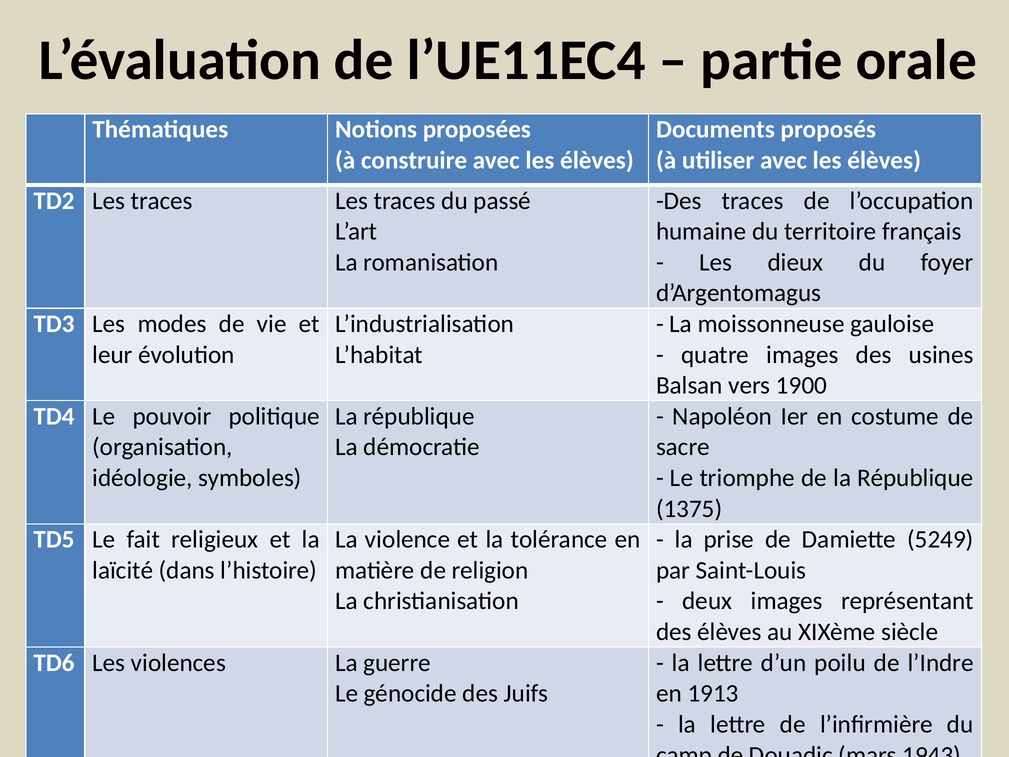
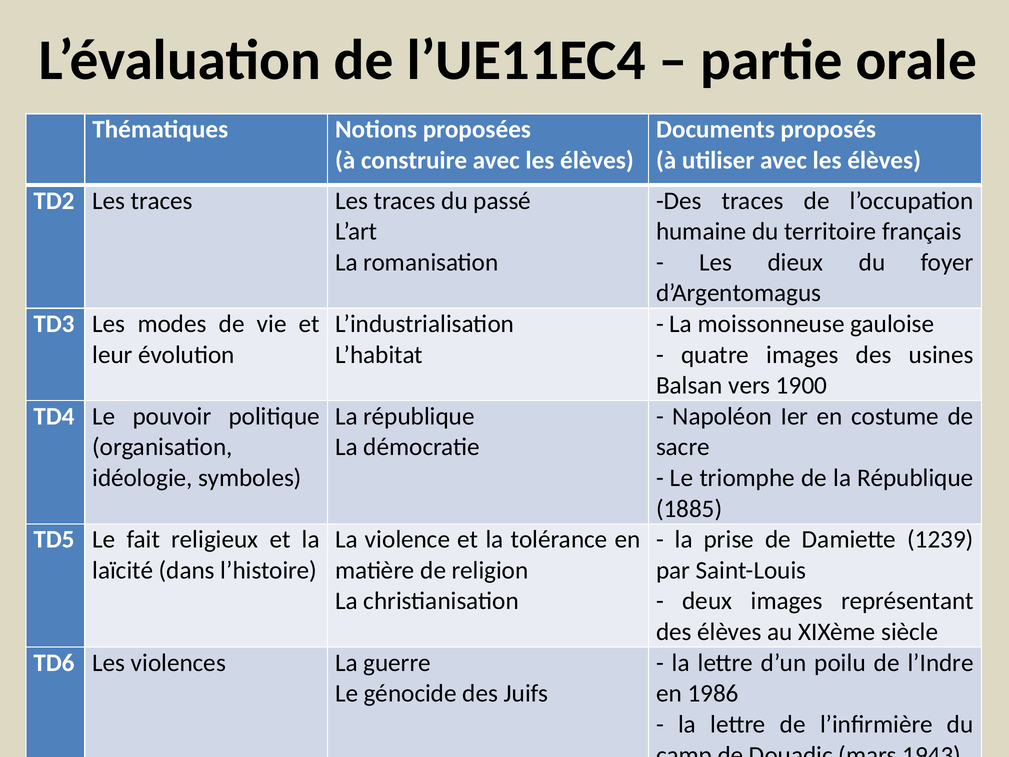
1375: 1375 -> 1885 (689, 509)
5249: 5249 -> 1239 (940, 539)
1913: 1913 -> 1986 (713, 693)
